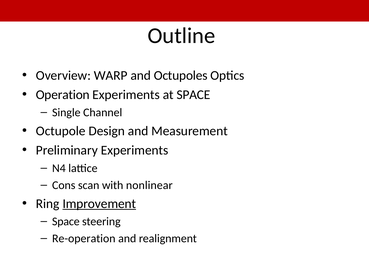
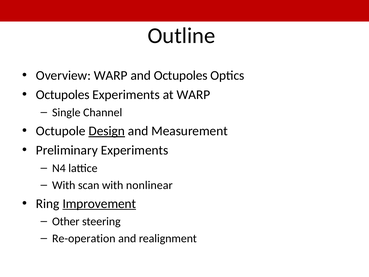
Operation: Operation -> Octupoles (63, 95)
at SPACE: SPACE -> WARP (193, 95)
Design underline: none -> present (107, 131)
Cons: Cons -> With (64, 185)
Space: Space -> Other (66, 221)
